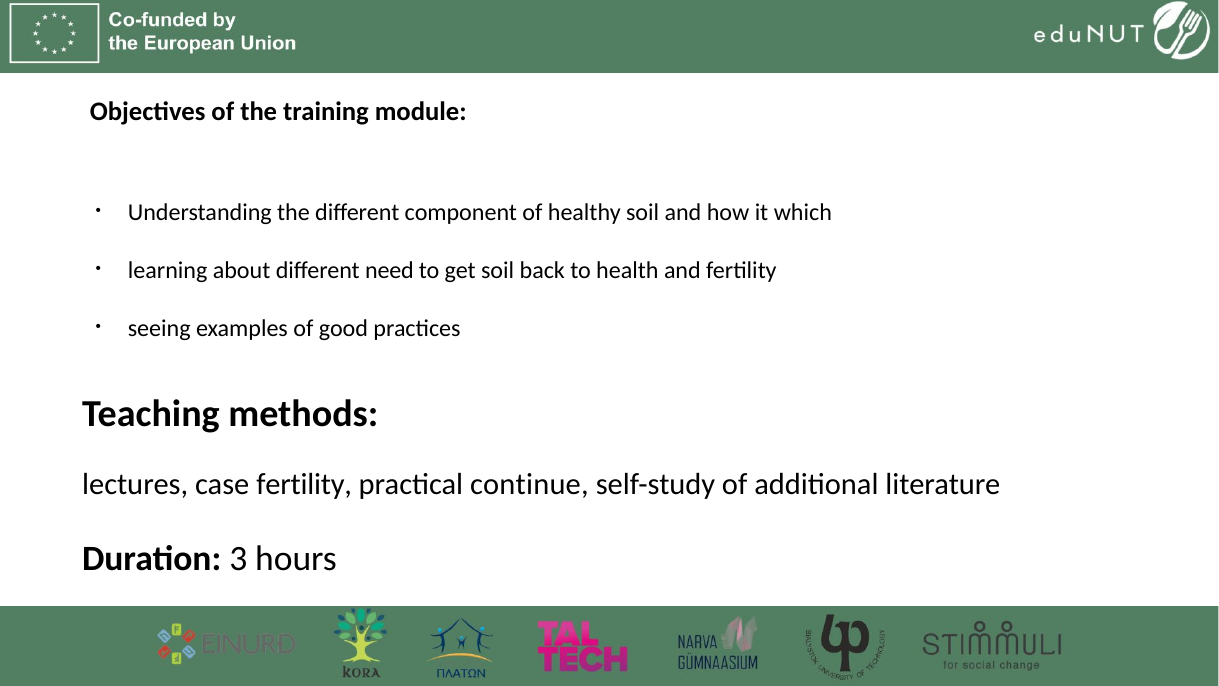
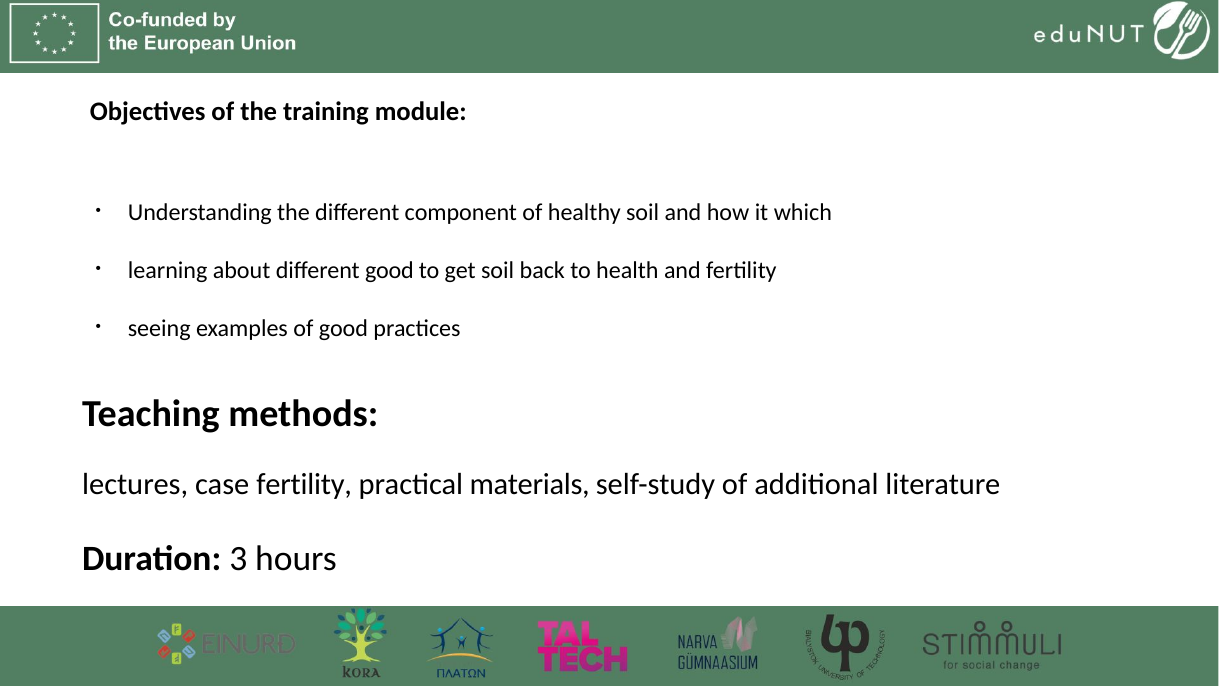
different need: need -> good (389, 270)
continue: continue -> materials (530, 484)
